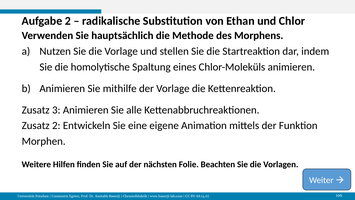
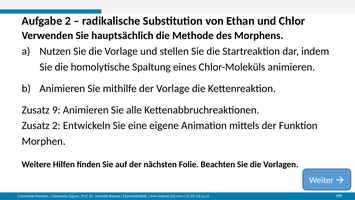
3: 3 -> 9 (56, 110)
